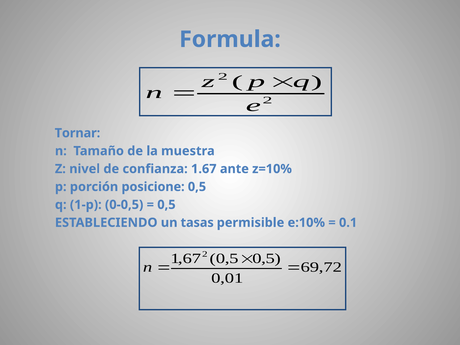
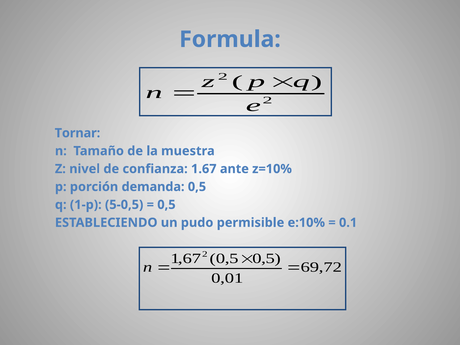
posicione: posicione -> demanda (153, 187)
0-0,5: 0-0,5 -> 5-0,5 (124, 205)
tasas: tasas -> pudo (197, 223)
